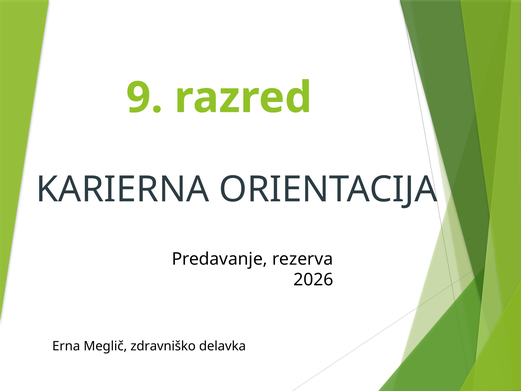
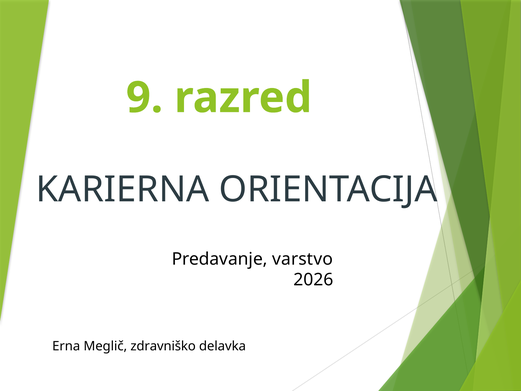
rezerva: rezerva -> varstvo (303, 259)
